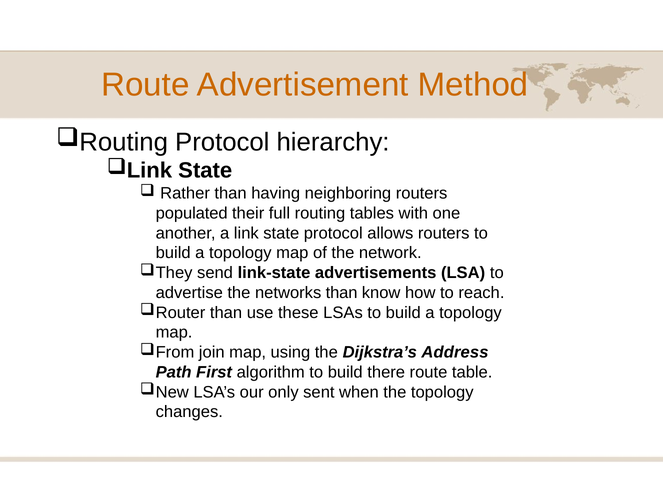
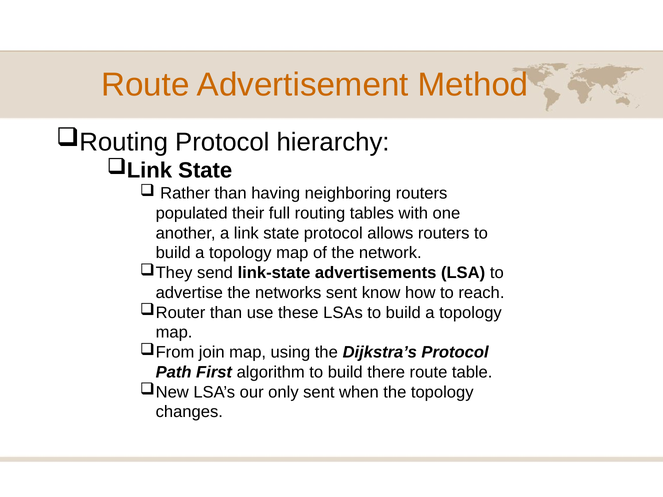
networks than: than -> sent (342, 293)
Dijkstra’s Address: Address -> Protocol (455, 352)
